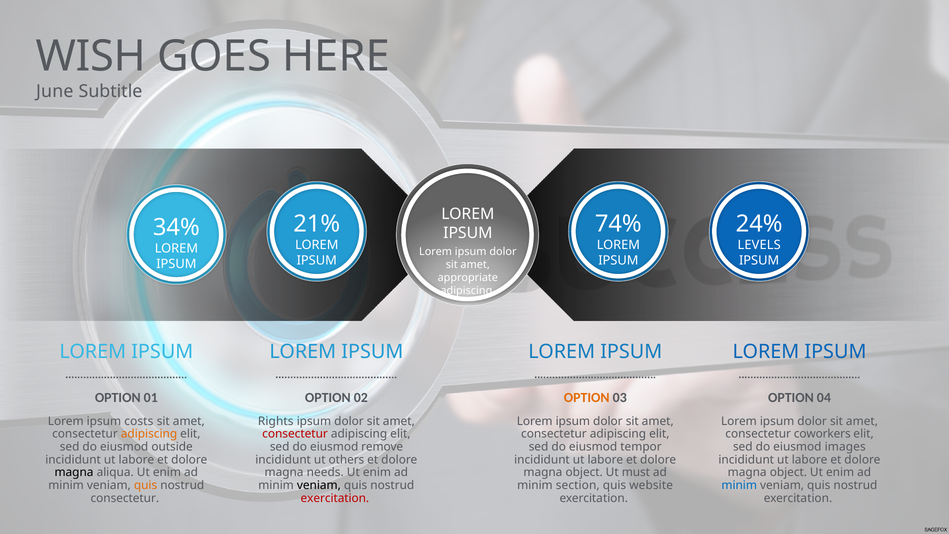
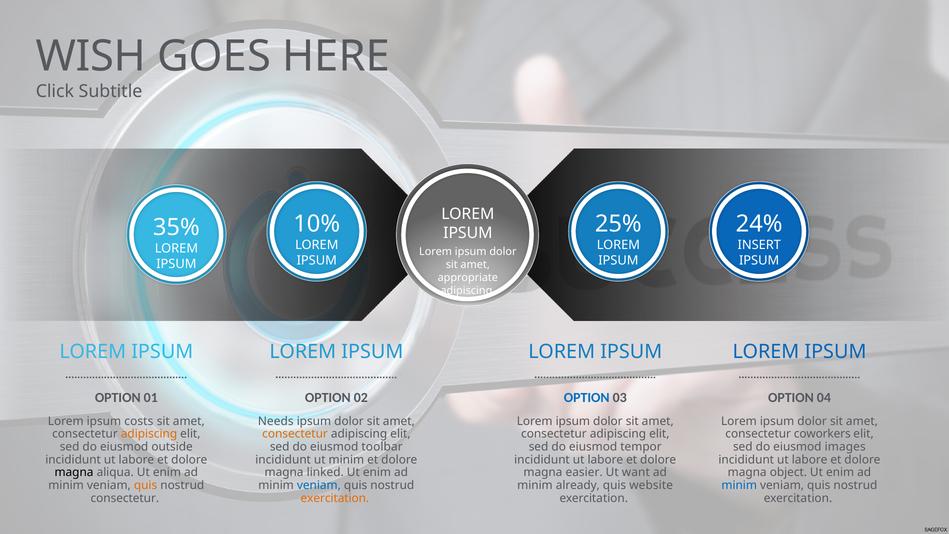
June: June -> Click (55, 91)
21%: 21% -> 10% (317, 224)
74%: 74% -> 25% (618, 224)
34%: 34% -> 35% (176, 227)
LEVELS: LEVELS -> INSERT (759, 245)
OPTION colour: orange -> blue (587, 397)
Rights: Rights -> Needs (276, 421)
consectetur colour: red -> orange (295, 434)
remove: remove -> toolbar (382, 447)
ut others: others -> minim (346, 460)
needs: needs -> linked (325, 472)
object: object -> easier (584, 472)
must: must -> want (636, 472)
veniam colour: black -> blue (319, 485)
section: section -> already (578, 485)
exercitation colour: red -> orange (335, 498)
